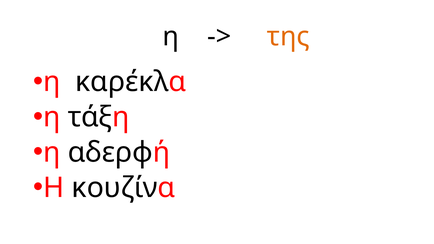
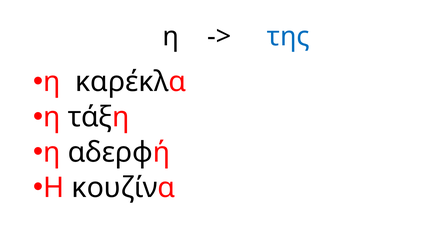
της colour: orange -> blue (288, 36)
